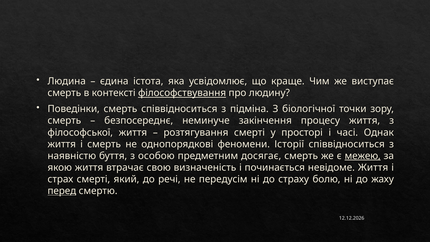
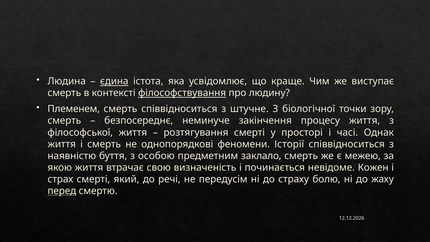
єдина underline: none -> present (114, 81)
Поведінки: Поведінки -> Племенем (74, 109)
підміна: підміна -> штучне (249, 109)
досягає: досягає -> заклало (261, 156)
межею underline: present -> none (363, 156)
невідоме Життя: Життя -> Кожен (373, 167)
